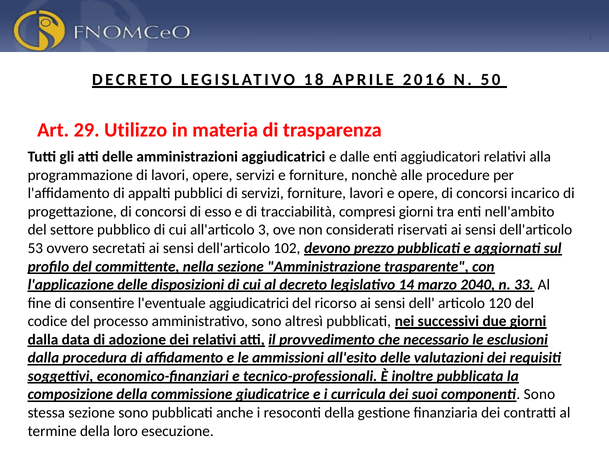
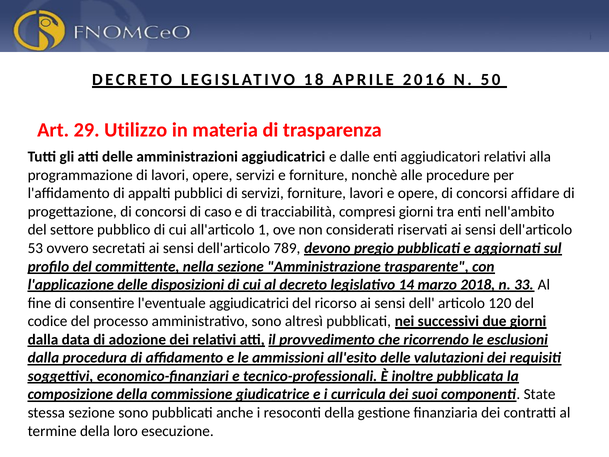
incarico: incarico -> affidare (535, 193)
esso: esso -> caso (218, 212)
3: 3 -> 1 (264, 230)
102: 102 -> 789 (287, 248)
prezzo: prezzo -> pregio (374, 248)
2040: 2040 -> 2018 (478, 285)
necessario: necessario -> ricorrendo (436, 339)
componenti Sono: Sono -> State (540, 394)
